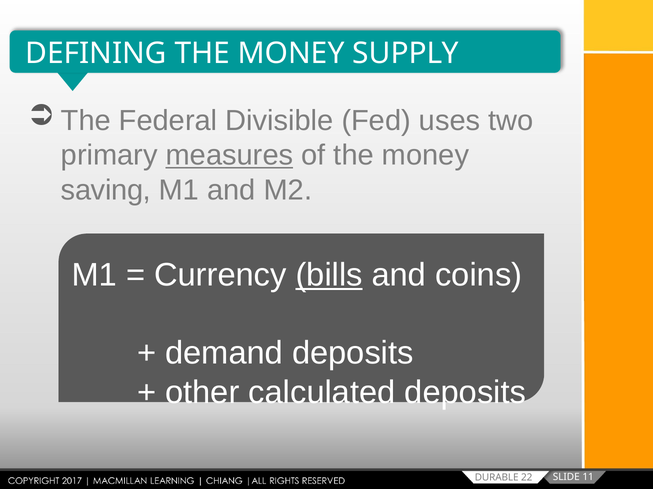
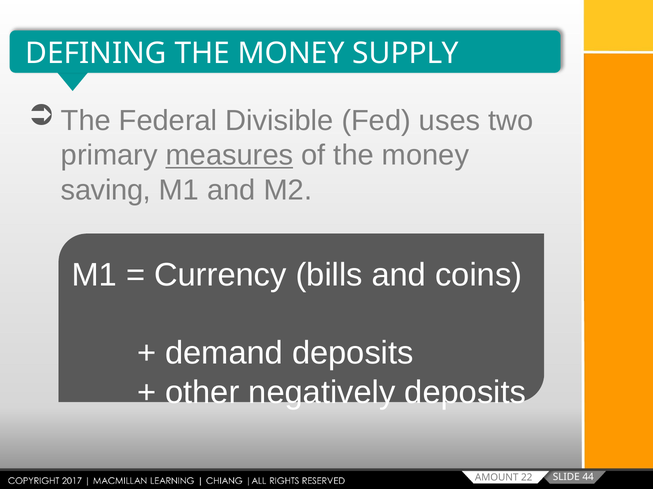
bills underline: present -> none (329, 275)
calculated: calculated -> negatively (322, 393)
11: 11 -> 44 (588, 478)
DURABLE: DURABLE -> AMOUNT (497, 478)
